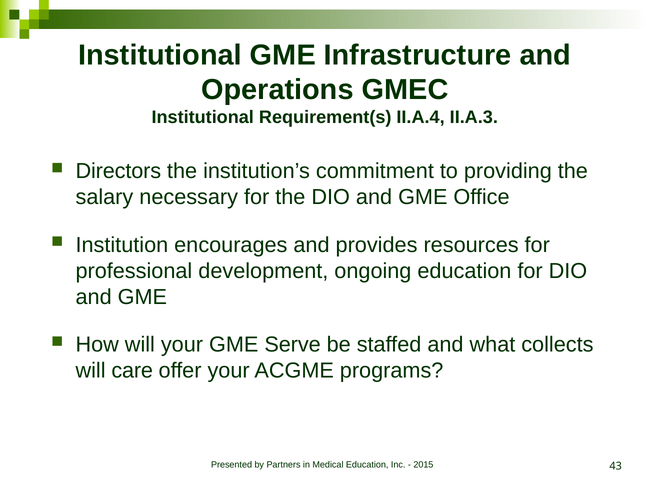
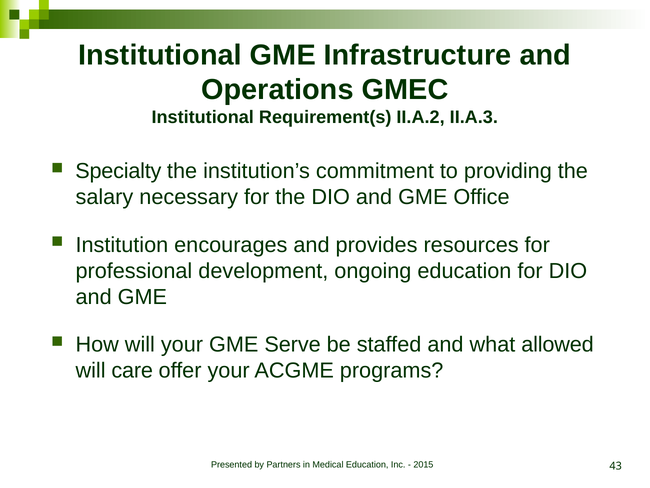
II.A.4: II.A.4 -> II.A.2 (421, 117)
Directors: Directors -> Specialty (118, 171)
collects: collects -> allowed (557, 344)
